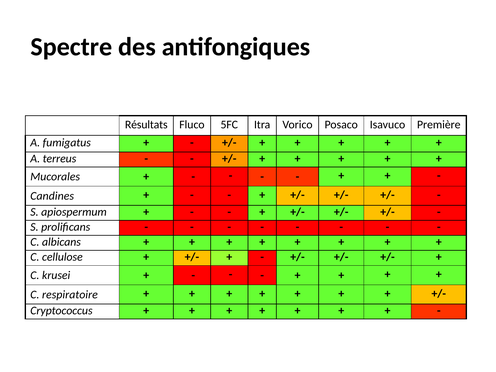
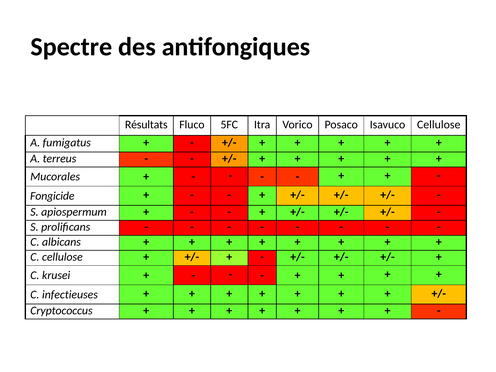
Isavuco Première: Première -> Cellulose (439, 125)
Candines: Candines -> Fongicide (52, 196)
respiratoire: respiratoire -> infectieuses (70, 295)
